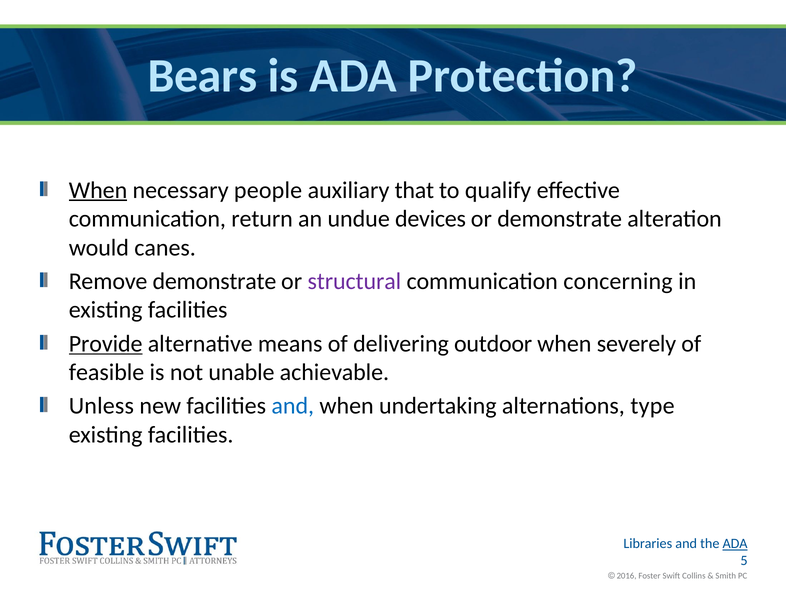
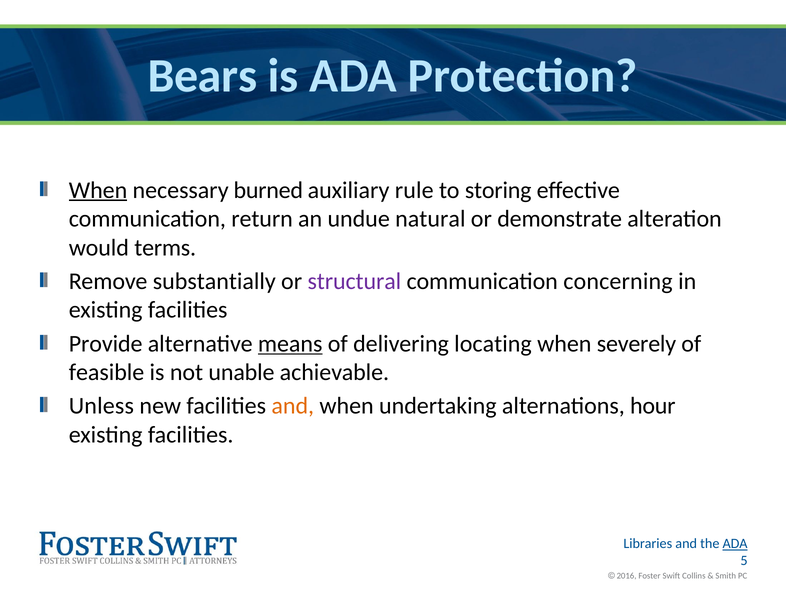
people: people -> burned (268, 190)
that: that -> rule (414, 190)
qualify: qualify -> storing (498, 190)
devices: devices -> natural (430, 219)
canes: canes -> terms (165, 248)
Remove demonstrate: demonstrate -> substantially (214, 282)
Provide underline: present -> none (106, 344)
means underline: none -> present (290, 344)
outdoor: outdoor -> locating (493, 344)
and colour: blue -> orange (293, 406)
type: type -> hour (653, 406)
